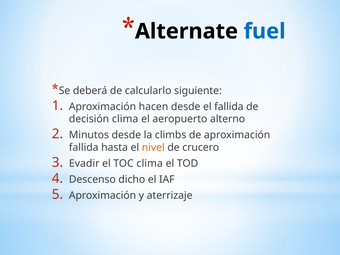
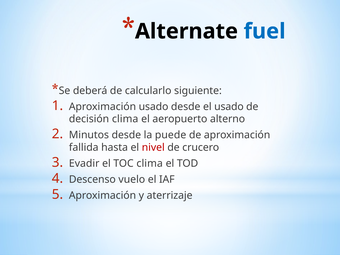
Aproximación hacen: hacen -> usado (154, 107)
el fallida: fallida -> usado (229, 107)
climbs: climbs -> puede (171, 135)
nivel colour: orange -> red (153, 147)
dicho: dicho -> vuelo (132, 179)
